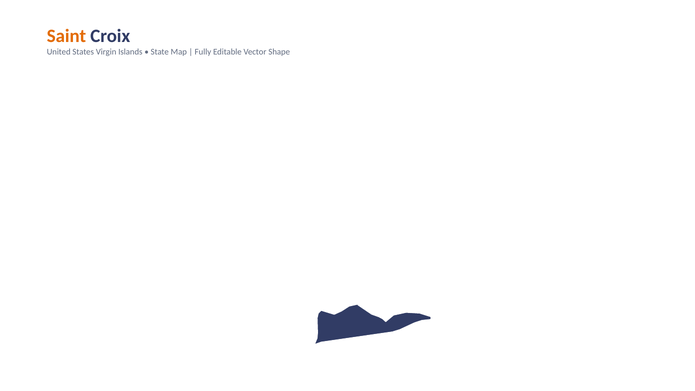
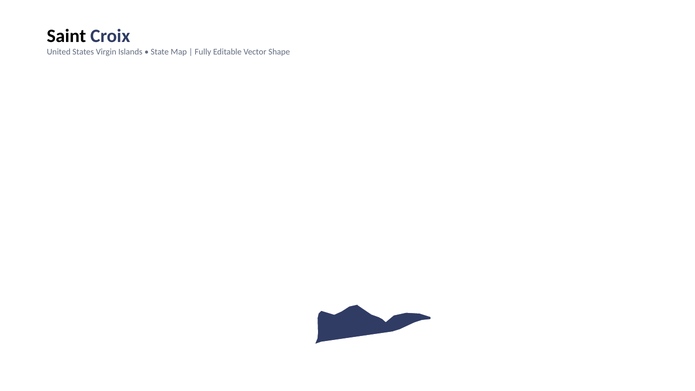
Saint colour: orange -> black (66, 36)
